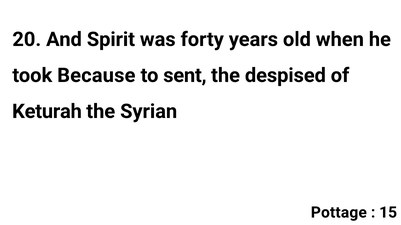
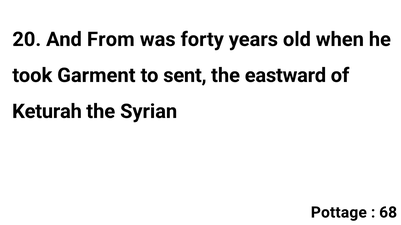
Spirit: Spirit -> From (111, 39)
Because: Because -> Garment (96, 76)
despised: despised -> eastward (285, 76)
15: 15 -> 68 (388, 213)
